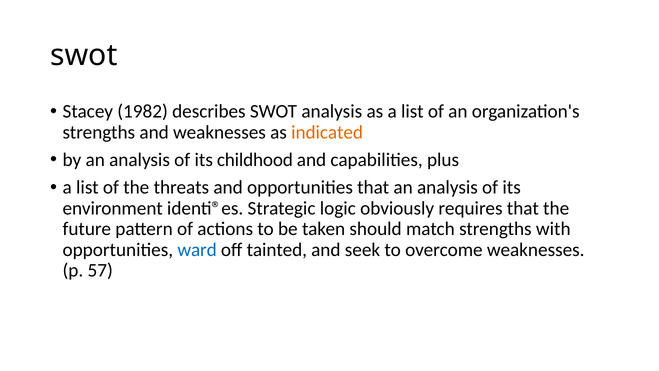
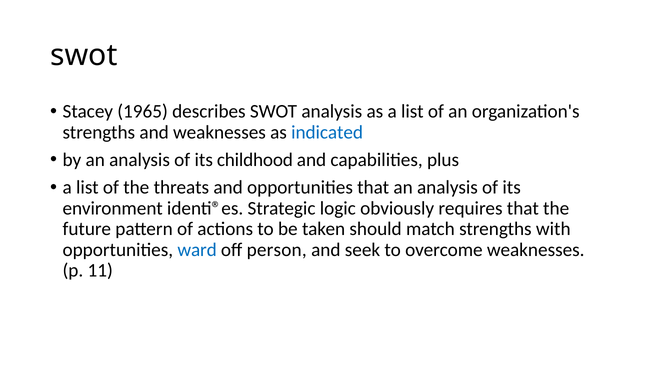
1982: 1982 -> 1965 (143, 111)
indicated colour: orange -> blue (327, 132)
tainted: tainted -> person (277, 249)
57: 57 -> 11 (100, 270)
